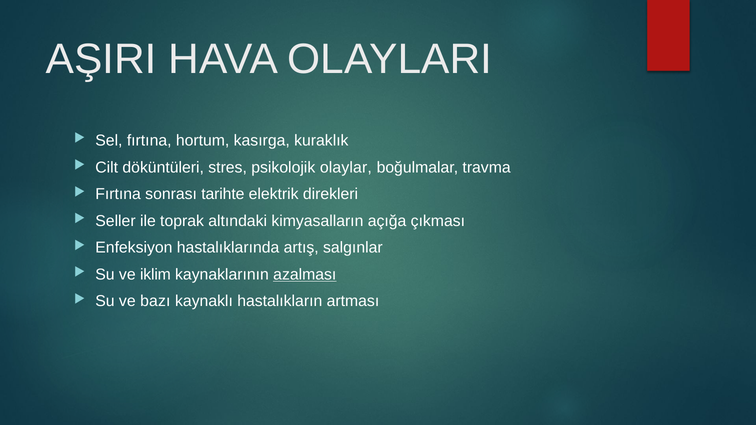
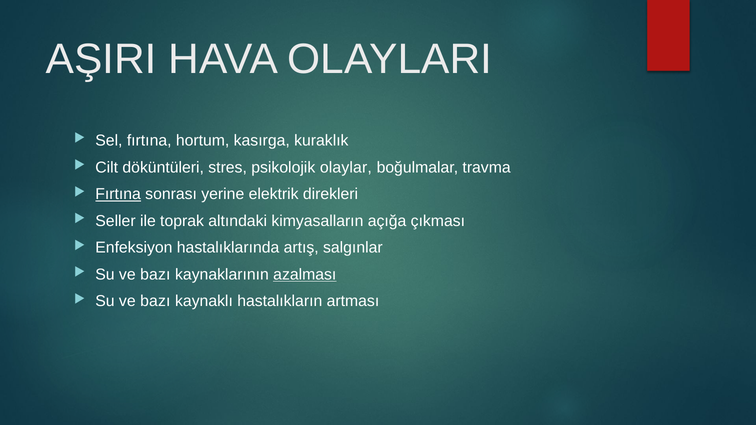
Fırtına underline: none -> present (118, 194)
tarihte: tarihte -> yerine (223, 194)
iklim: iklim -> bazı (155, 275)
